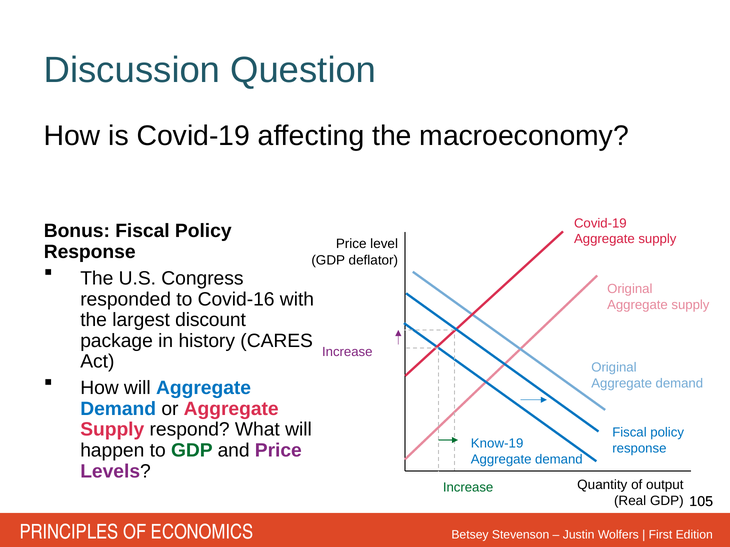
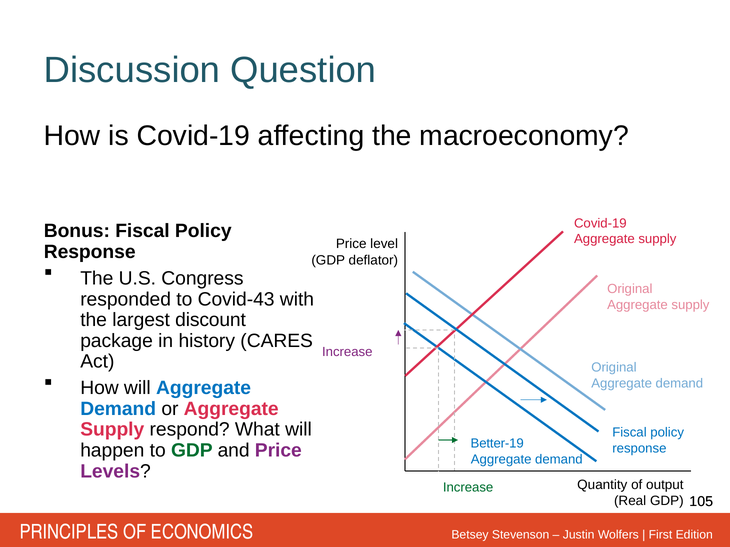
Covid-16: Covid-16 -> Covid-43 (236, 299)
Know-19: Know-19 -> Better-19 (497, 444)
